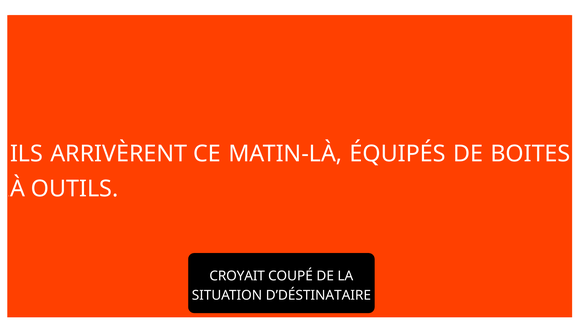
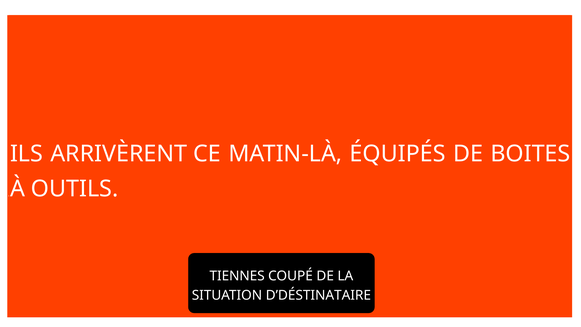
CROYAIT: CROYAIT -> TIENNES (237, 276)
